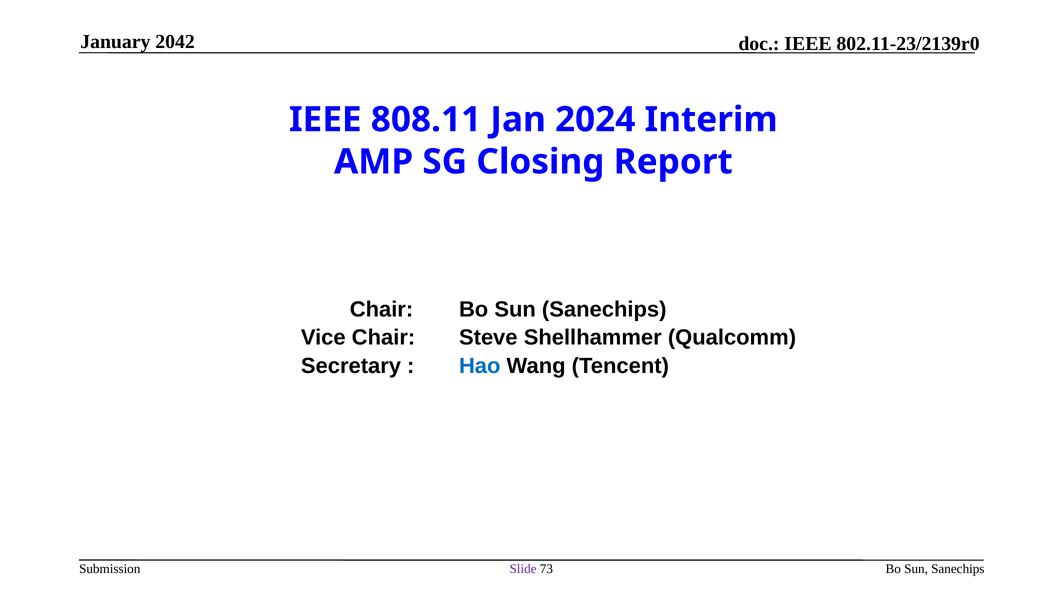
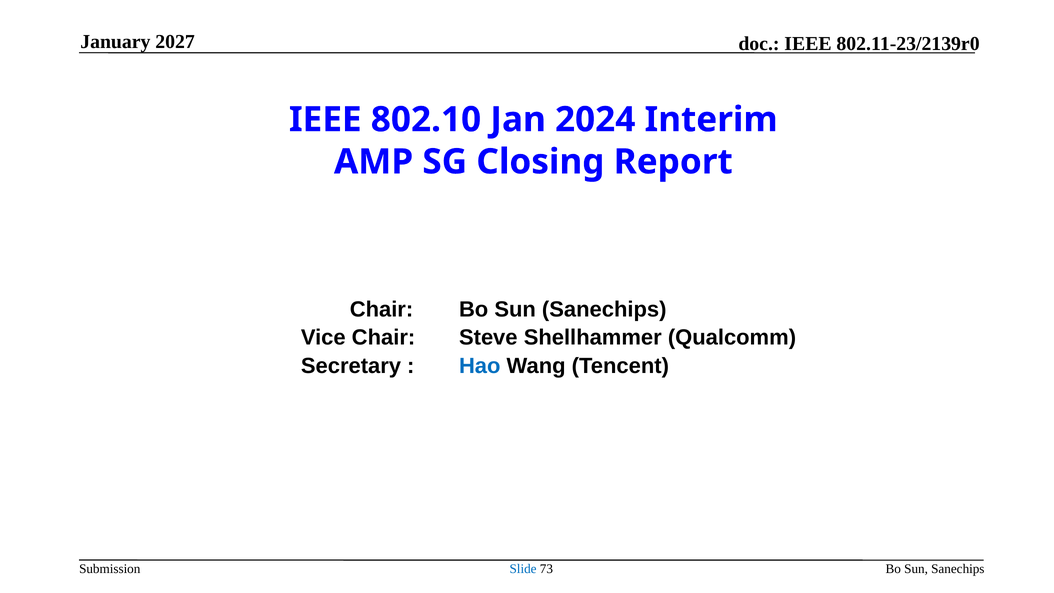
2042: 2042 -> 2027 (175, 42)
808.11: 808.11 -> 802.10 (426, 120)
Slide colour: purple -> blue (523, 569)
